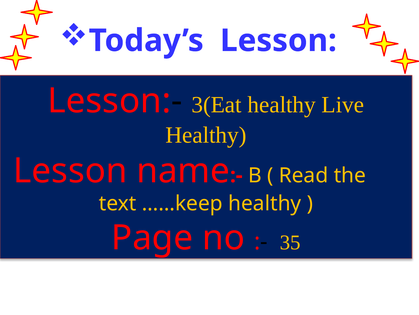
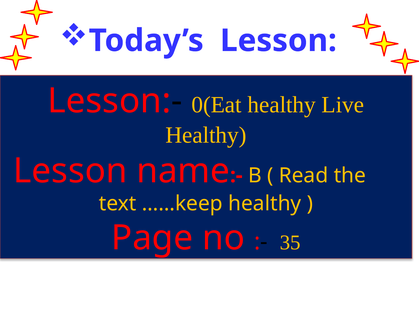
3(Eat: 3(Eat -> 0(Eat (217, 104)
